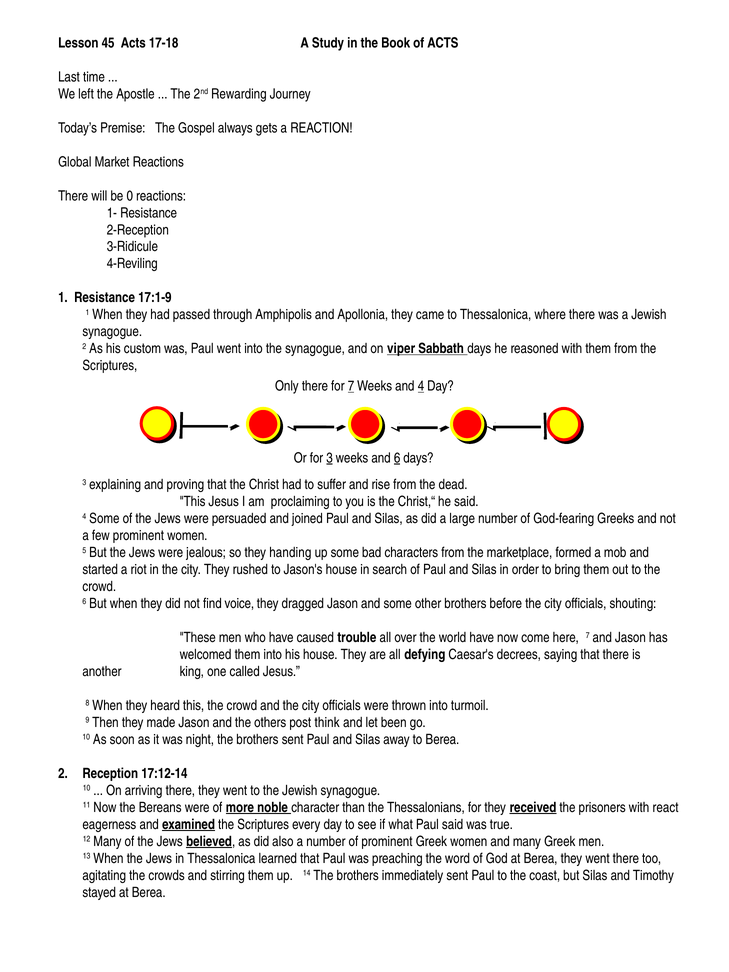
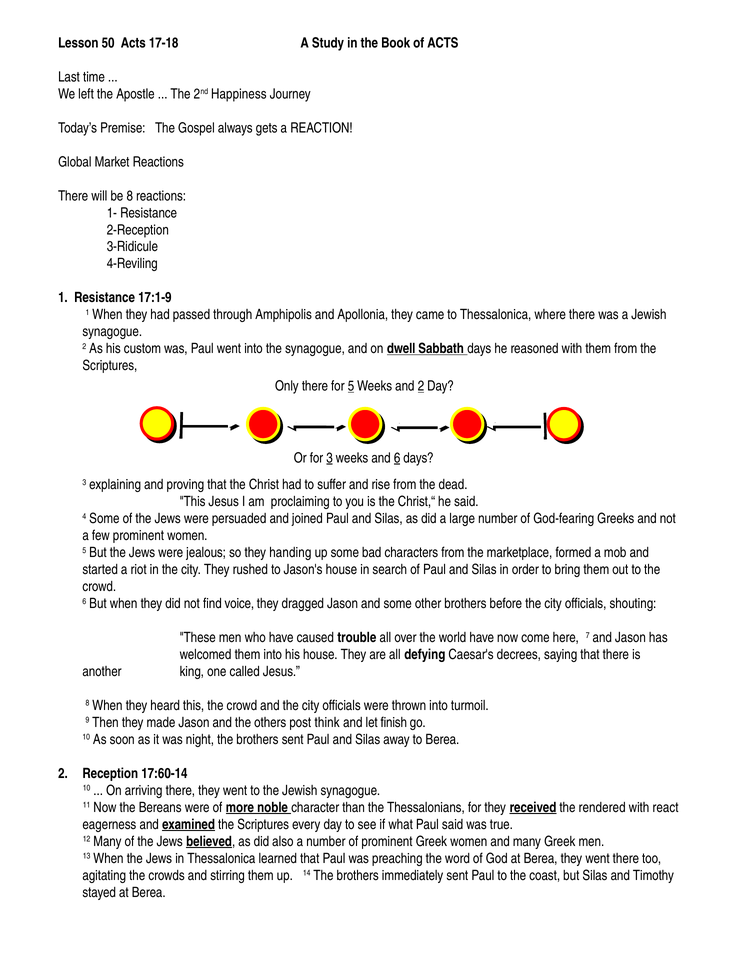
45: 45 -> 50 (108, 43)
Rewarding: Rewarding -> Happiness (239, 94)
be 0: 0 -> 8 (130, 196)
viper: viper -> dwell (401, 349)
for 7: 7 -> 5 (351, 386)
and 4: 4 -> 2 (421, 386)
been: been -> finish (394, 723)
17:12-14: 17:12-14 -> 17:60-14 (164, 774)
prisoners: prisoners -> rendered (602, 808)
